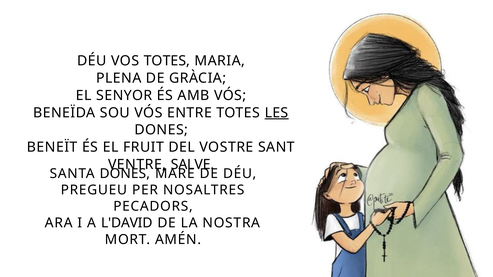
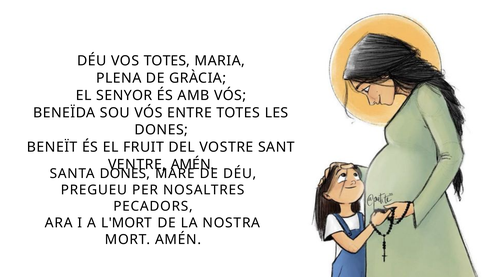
LES underline: present -> none (276, 113)
VENTRE SALVE: SALVE -> AMÉN (193, 165)
L'DAVID: L'DAVID -> L'MORT (127, 223)
